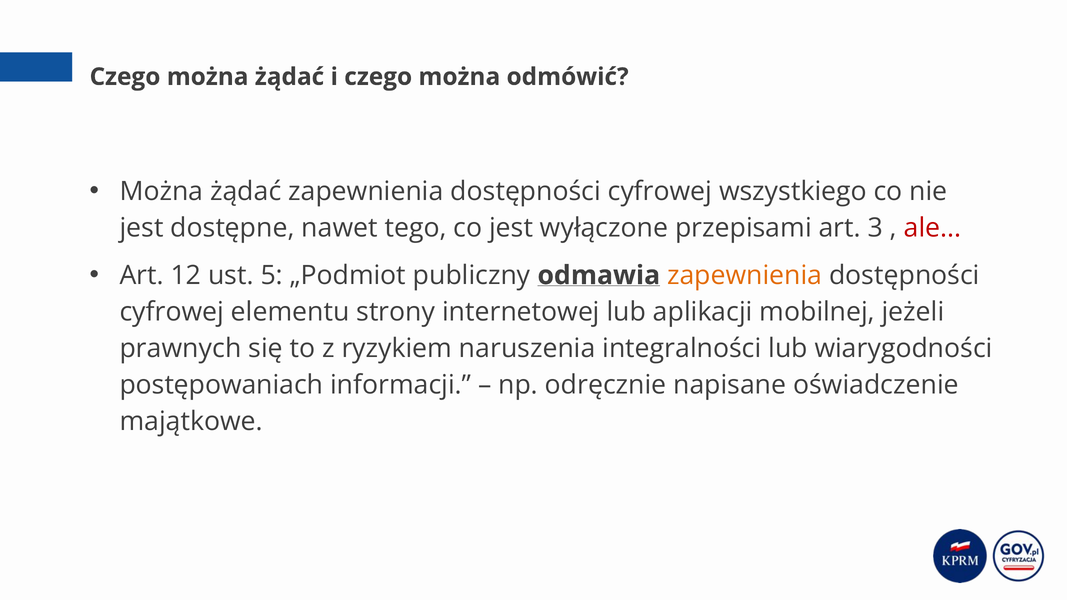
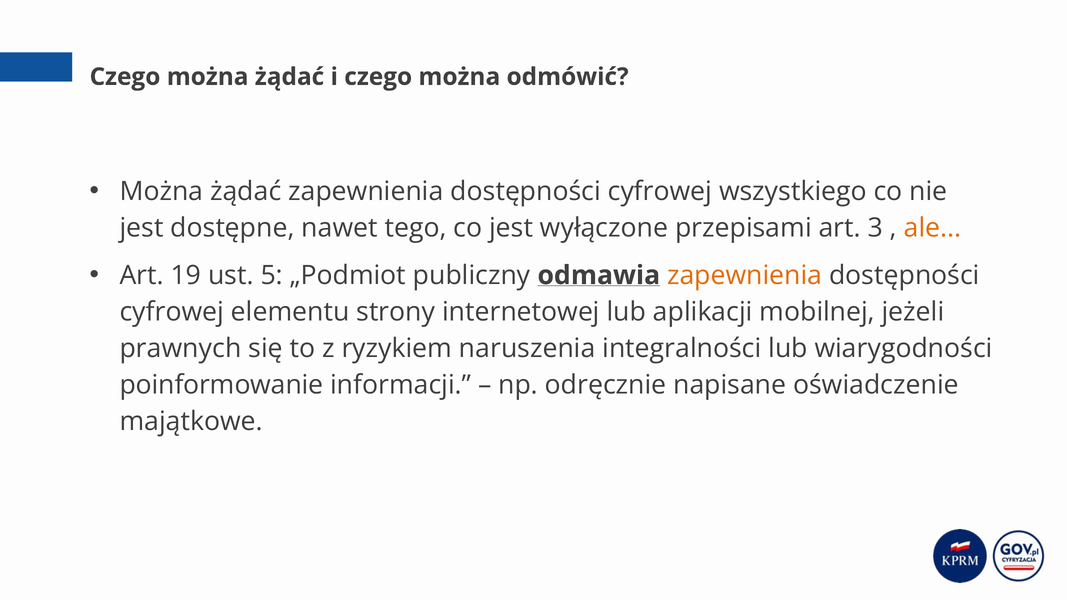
ale colour: red -> orange (932, 228)
12: 12 -> 19 (186, 275)
postępowaniach: postępowaniach -> poinformowanie (222, 385)
